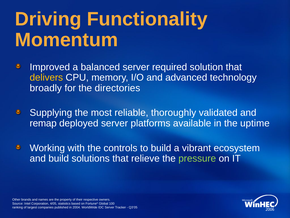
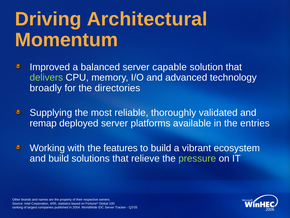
Functionality: Functionality -> Architectural (147, 19)
required: required -> capable (170, 67)
delivers colour: yellow -> light green (46, 77)
uptime: uptime -> entries (255, 123)
controls: controls -> features (121, 148)
